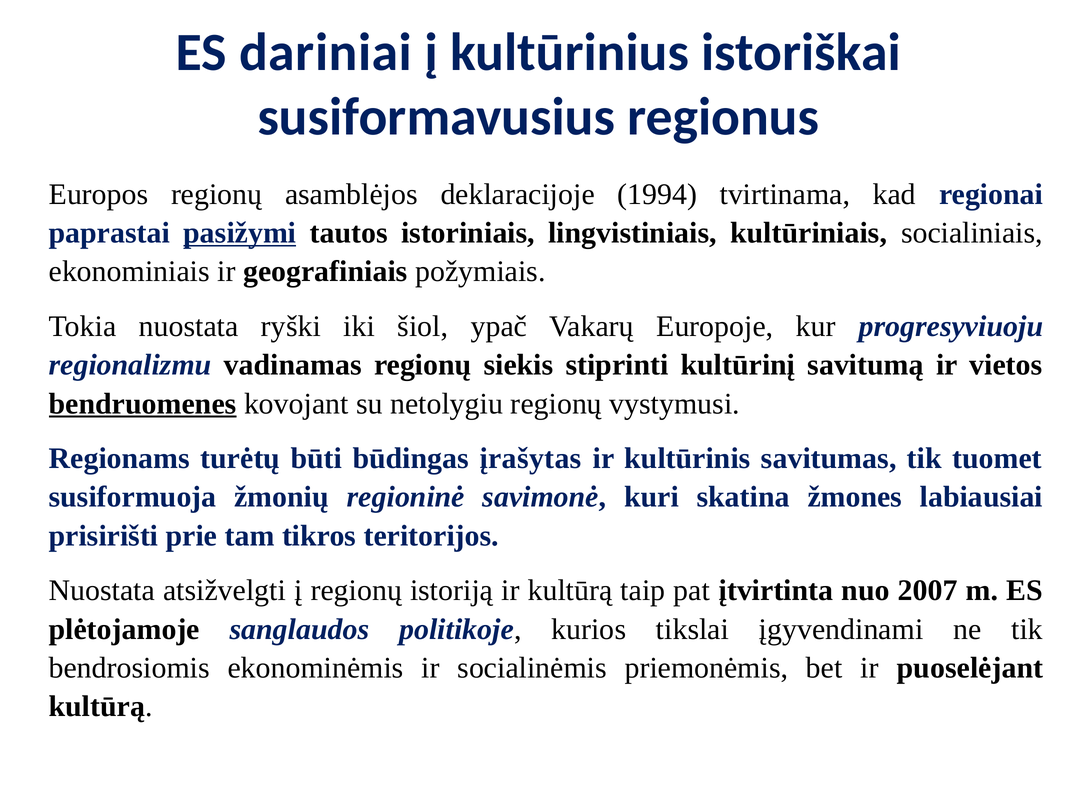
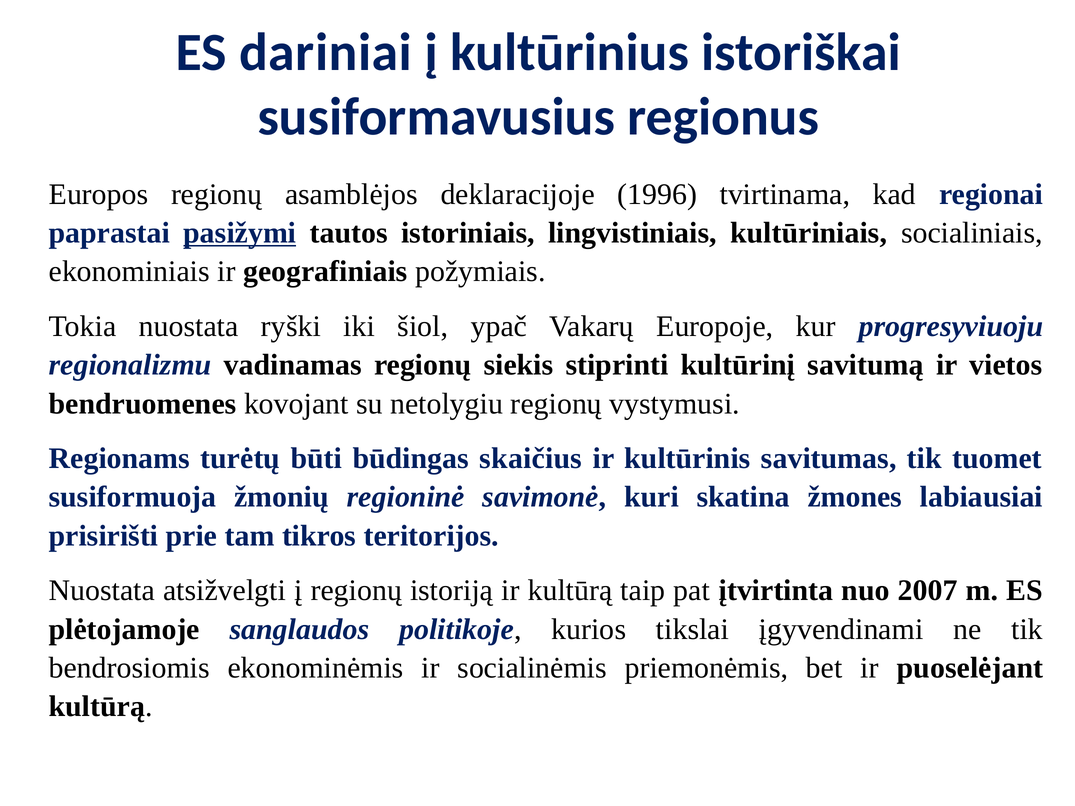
1994: 1994 -> 1996 (657, 194)
bendruomenes underline: present -> none (143, 404)
įrašytas: įrašytas -> skaičius (531, 459)
